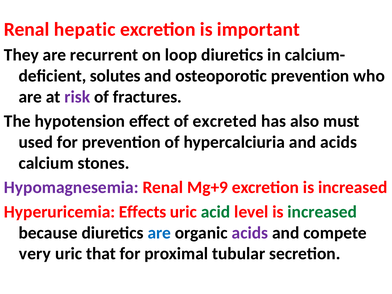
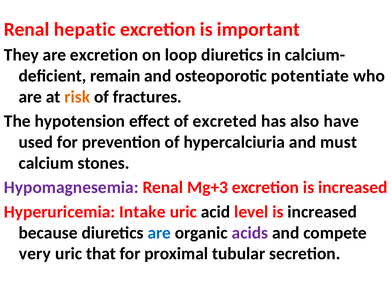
are recurrent: recurrent -> excretion (104, 55)
solutes: solutes -> remain (115, 76)
osteoporotic prevention: prevention -> potentiate (310, 76)
risk colour: purple -> orange (77, 97)
must: must -> have (341, 121)
and acids: acids -> must (339, 142)
Mg+9: Mg+9 -> Mg+3 (208, 187)
Effects: Effects -> Intake (142, 212)
acid colour: green -> black (216, 212)
increased colour: green -> black (322, 212)
